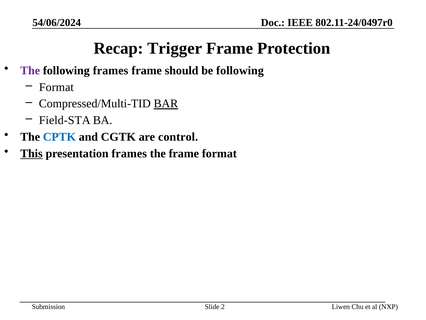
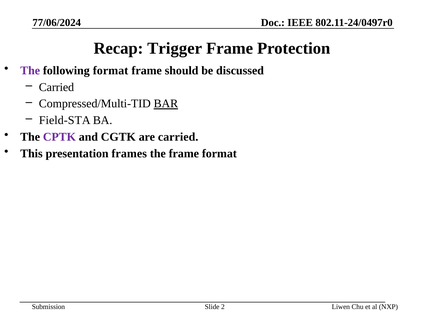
54/06/2024: 54/06/2024 -> 77/06/2024 (57, 23)
following frames: frames -> format (111, 70)
be following: following -> discussed (240, 70)
Format: Format -> Carried (56, 87)
CPTK colour: blue -> purple (59, 137)
are control: control -> carried (178, 137)
This underline: present -> none (31, 153)
